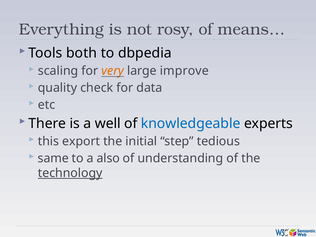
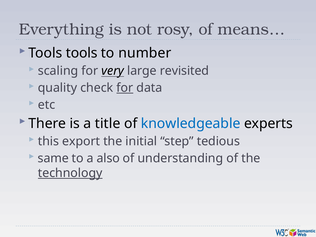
Tools both: both -> tools (82, 53)
dbpedia: dbpedia -> number (145, 53)
very colour: orange -> black (113, 71)
improve: improve -> revisited (184, 71)
for underline: none -> present (125, 88)
well: well -> title (108, 123)
